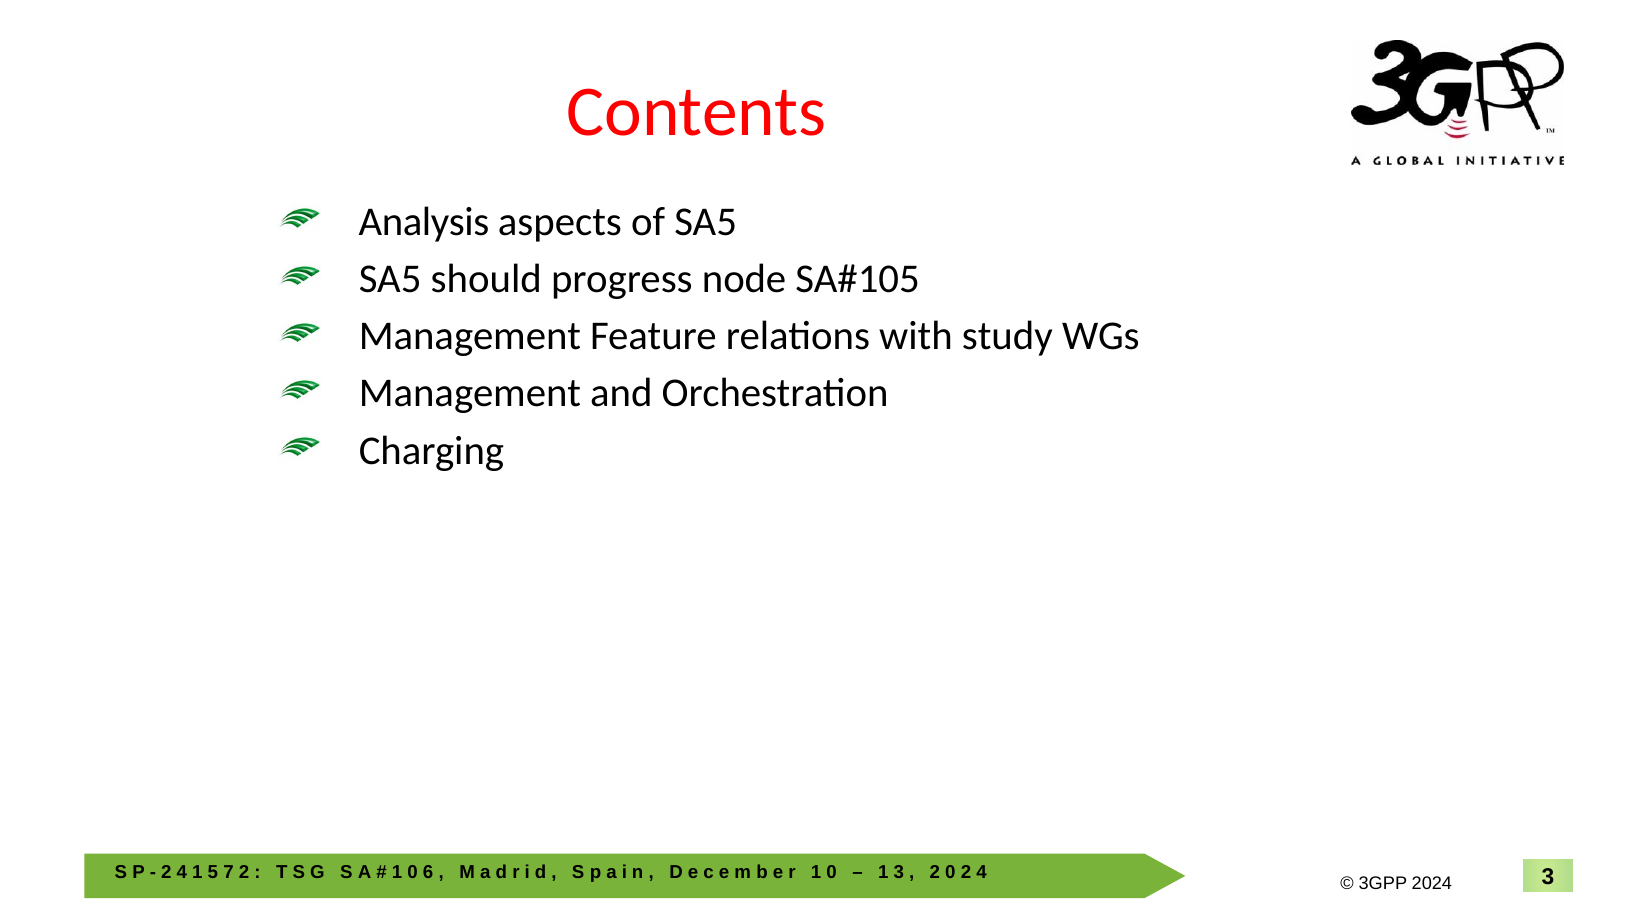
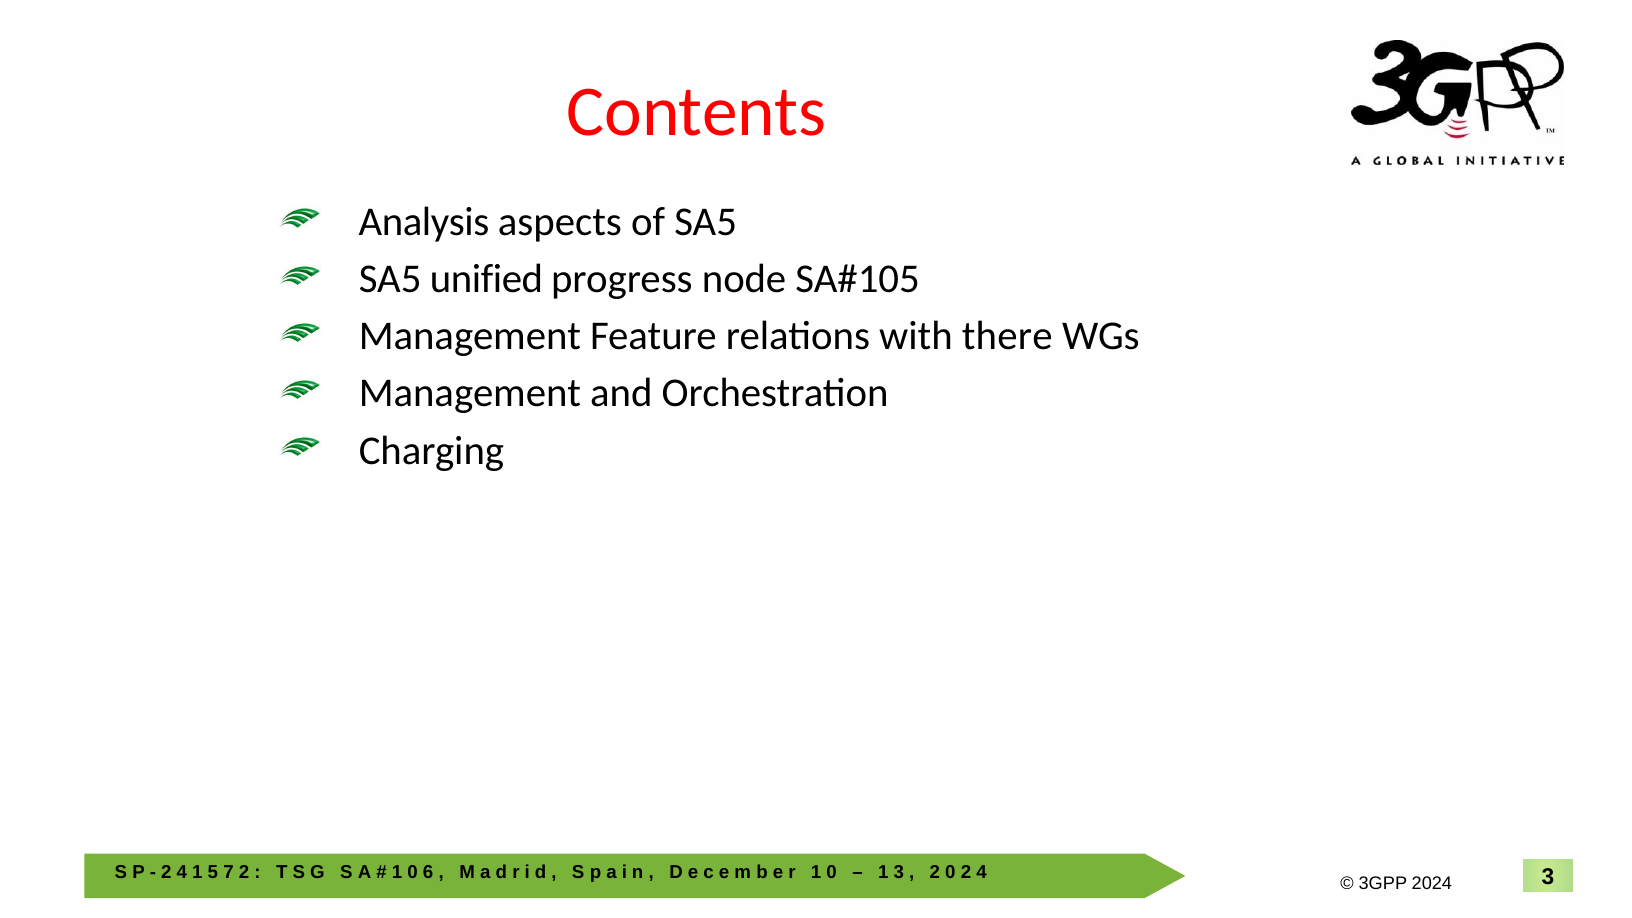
should: should -> unified (486, 279)
study: study -> there (1007, 336)
